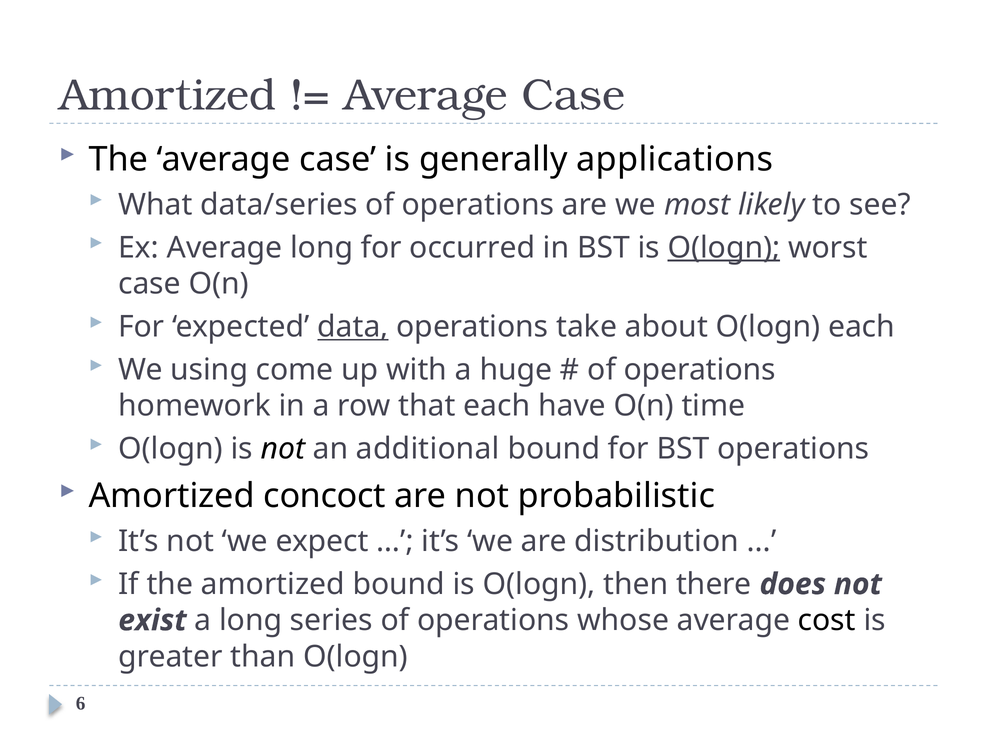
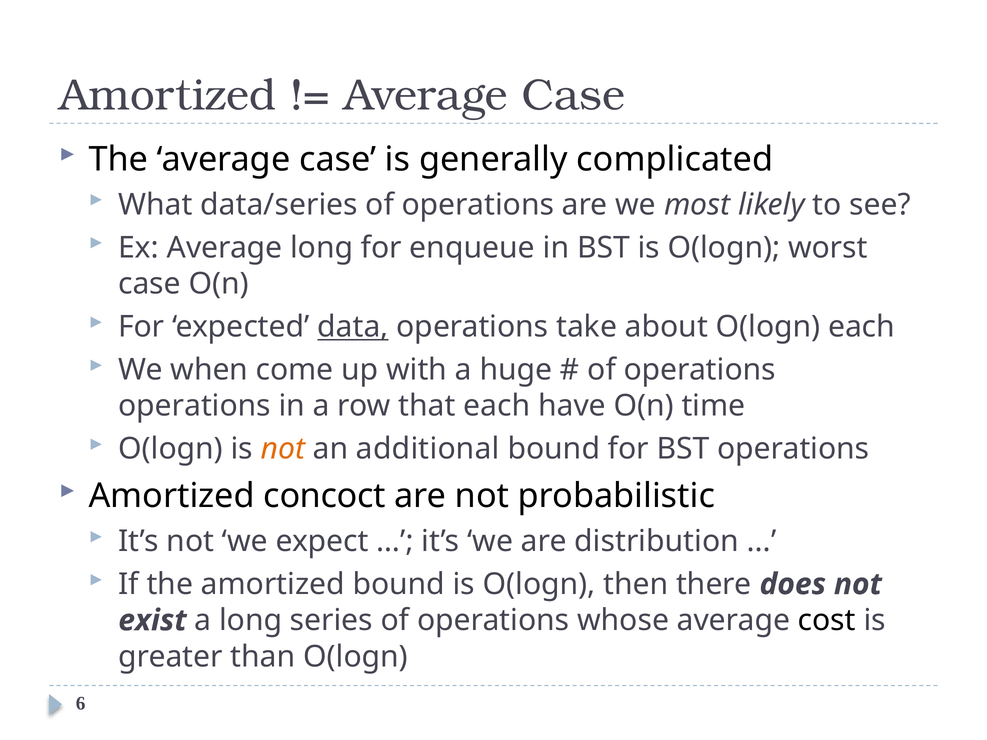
applications: applications -> complicated (675, 159)
occurred: occurred -> enqueue (472, 248)
O(logn underline: present -> none (724, 248)
using: using -> when (209, 370)
homework: homework -> operations (195, 406)
not colour: black -> orange (283, 449)
